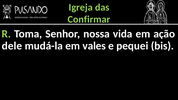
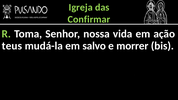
dele: dele -> teus (12, 46)
vales: vales -> salvo (94, 46)
pequei: pequei -> morrer (132, 46)
